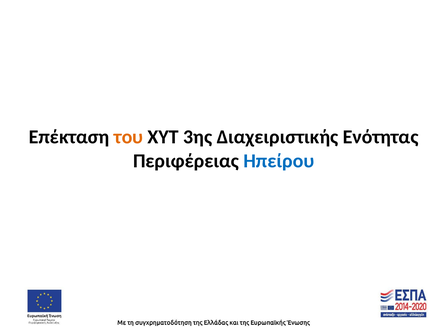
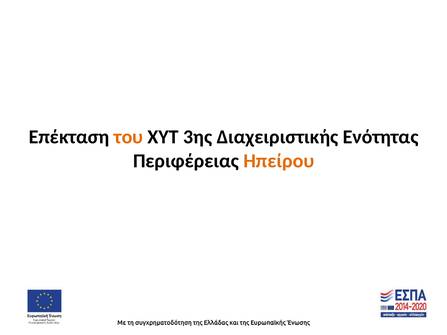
Ηπείρου colour: blue -> orange (279, 161)
